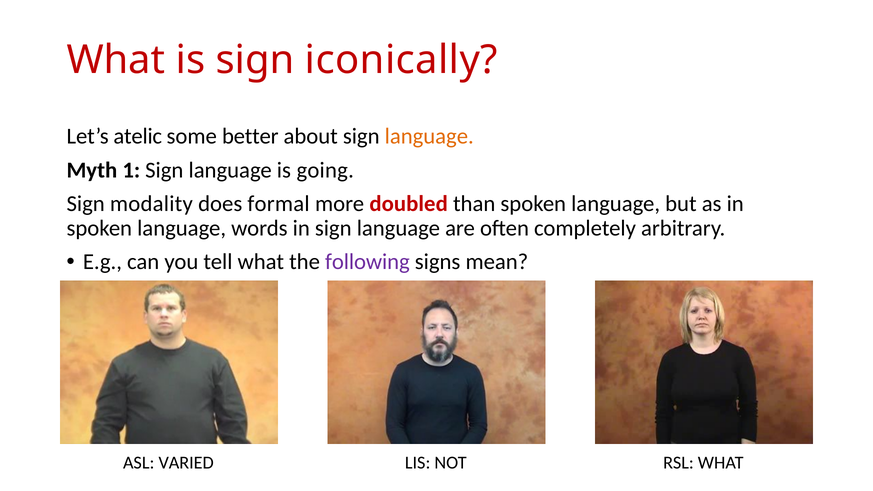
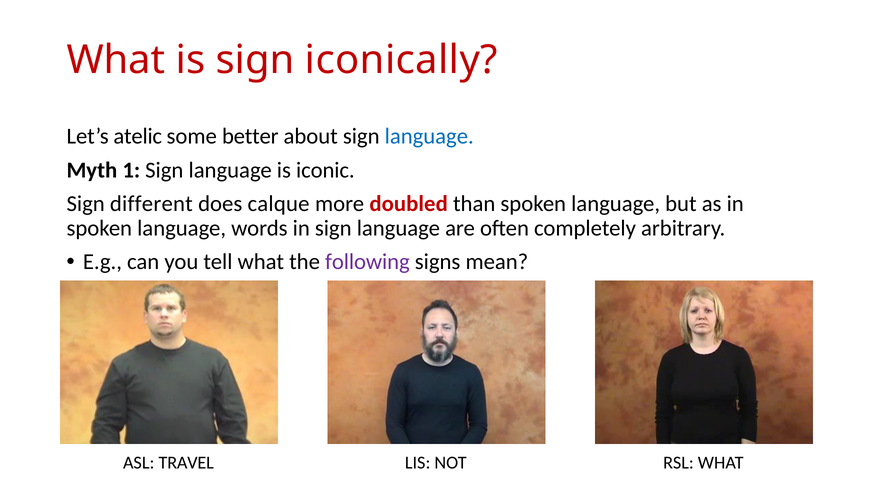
language colour: orange -> blue (429, 136)
going: going -> iconic (325, 170)
modality: modality -> different (151, 204)
formal: formal -> calque (279, 204)
VARIED: VARIED -> TRAVEL (186, 463)
